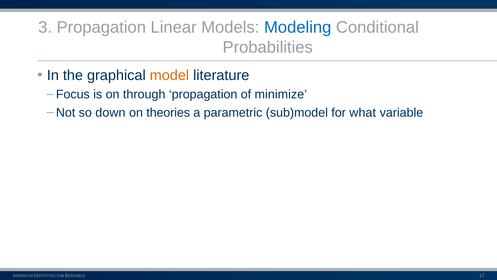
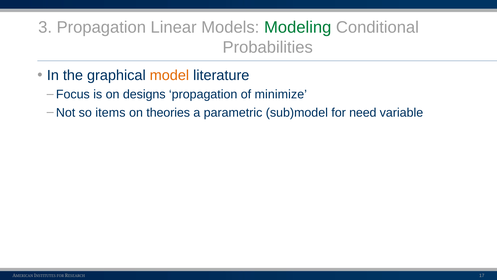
Modeling colour: blue -> green (298, 27)
through: through -> designs (144, 94)
down: down -> items (110, 112)
what: what -> need (363, 112)
